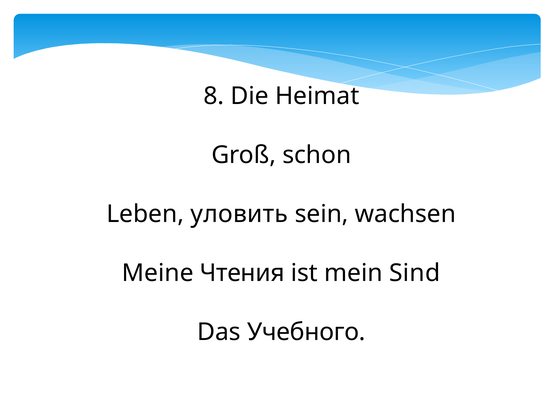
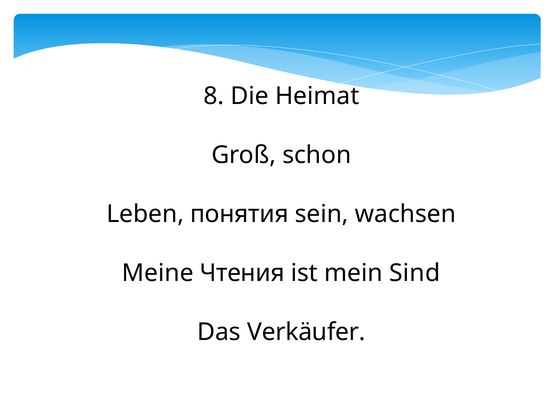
уловить: уловить -> понятия (239, 214)
Учебного: Учебного -> Verkäufer (306, 332)
